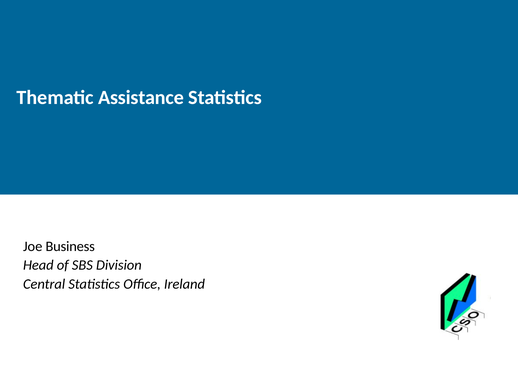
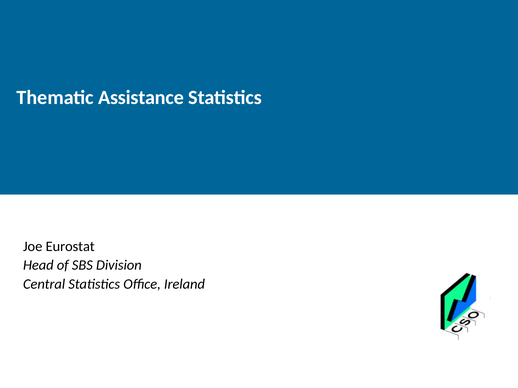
Business: Business -> Eurostat (70, 247)
